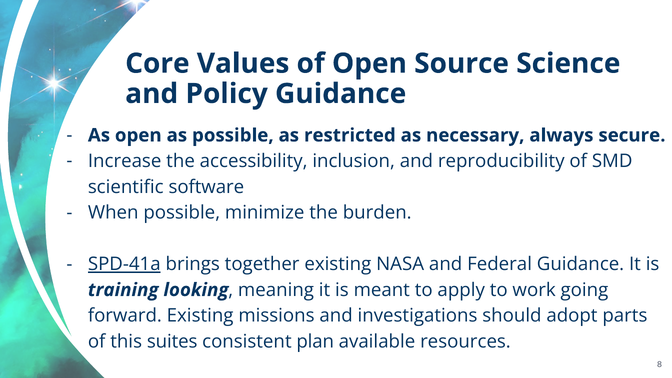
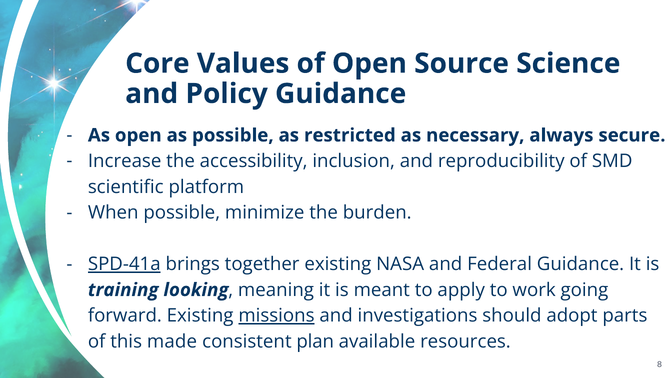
software: software -> platform (206, 187)
missions underline: none -> present (276, 316)
suites: suites -> made (172, 341)
